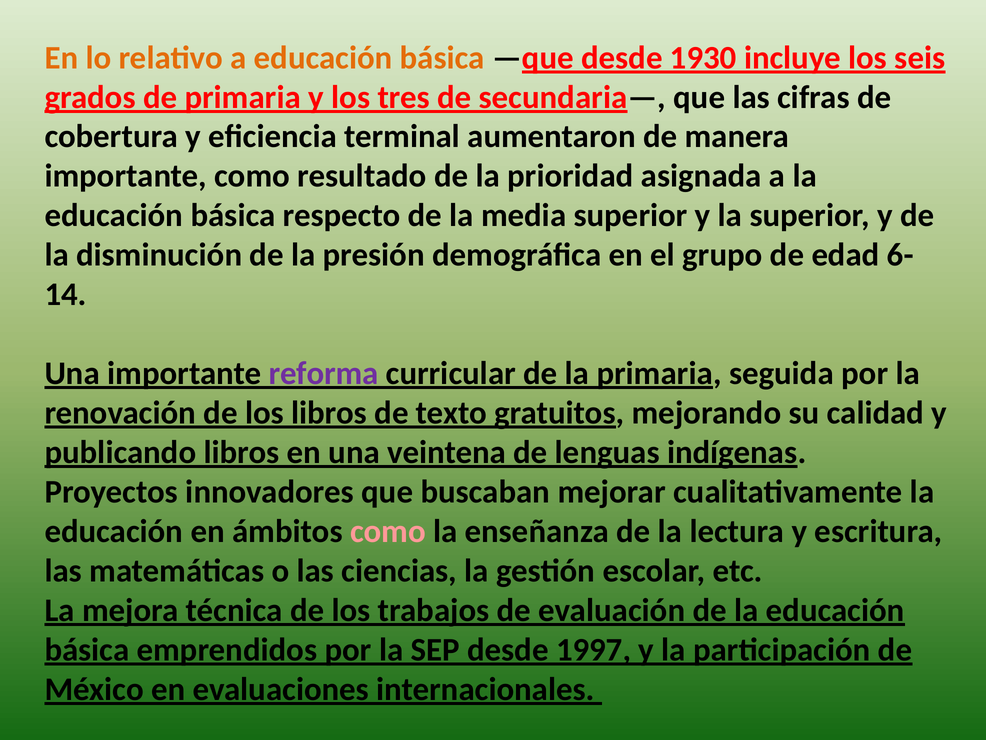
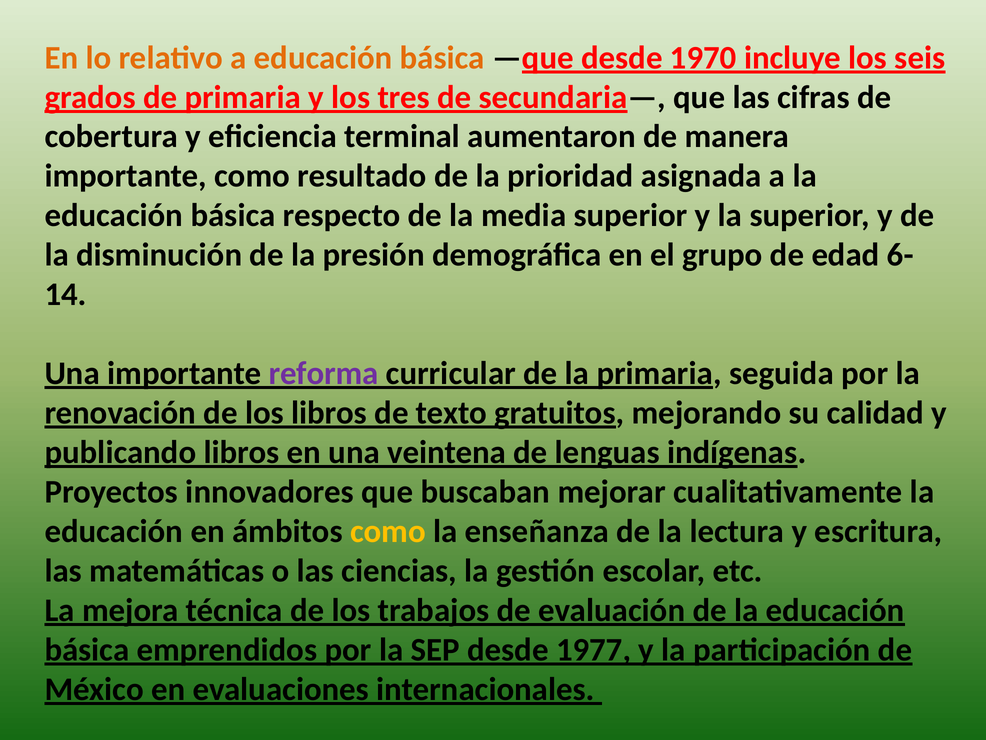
1930: 1930 -> 1970 (703, 58)
como colour: pink -> yellow (388, 531)
1997: 1997 -> 1977 (593, 649)
